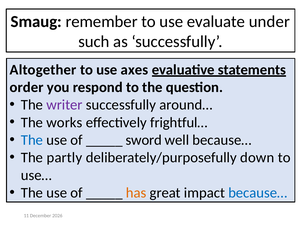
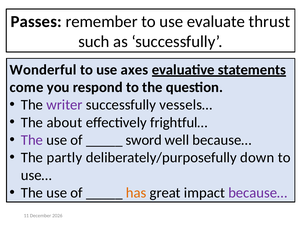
Smaug: Smaug -> Passes (36, 22)
under: under -> thrust (269, 22)
Altogether: Altogether -> Wonderful (43, 70)
order: order -> come (27, 87)
around…: around… -> vessels… (186, 105)
works: works -> about (64, 123)
The colour: blue -> purple (32, 140)
because… colour: blue -> purple (258, 193)
